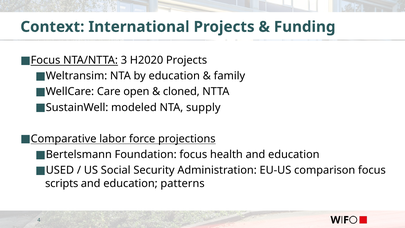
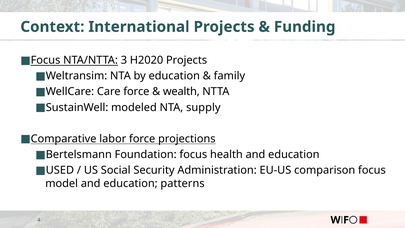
Care open: open -> force (136, 92)
cloned: cloned -> wealth (181, 92)
scripts: scripts -> model (62, 183)
